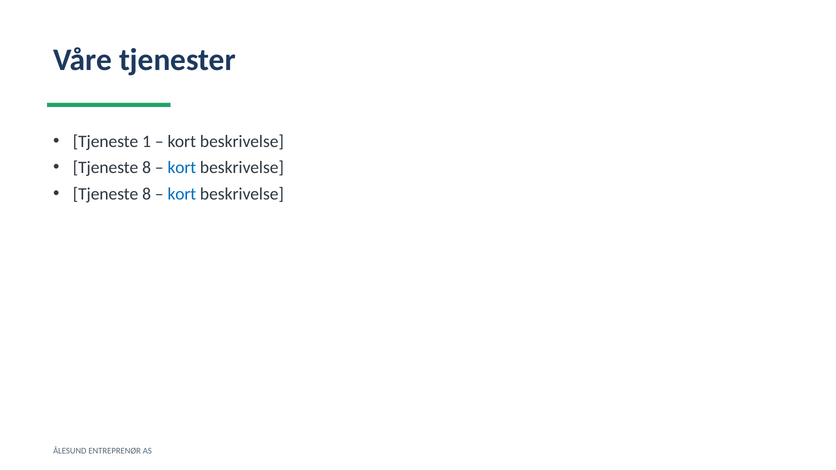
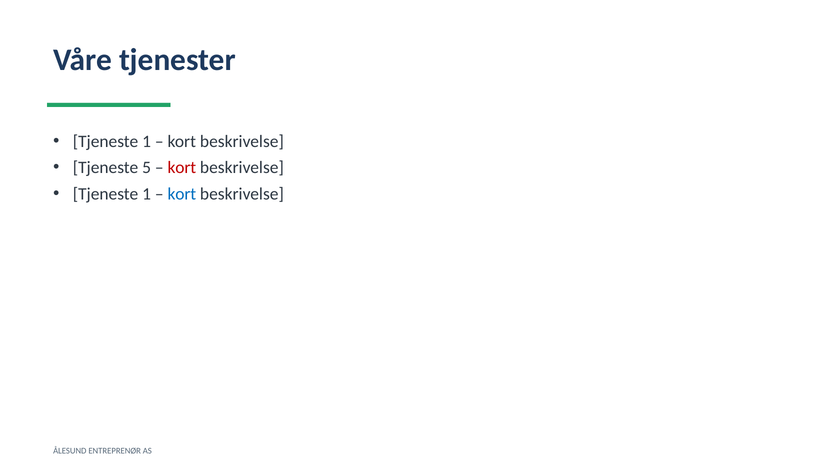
8: 8 -> 5 (147, 168)
kort colour: blue -> red (182, 168)
8: 8 -> 1 (147, 194)
